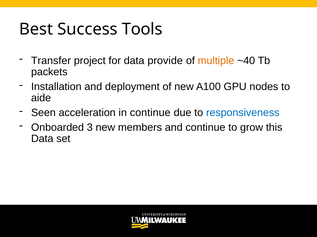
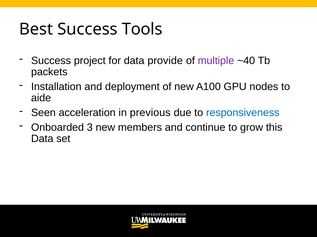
Transfer: Transfer -> Success (51, 61)
multiple colour: orange -> purple (216, 61)
in continue: continue -> previous (150, 113)
